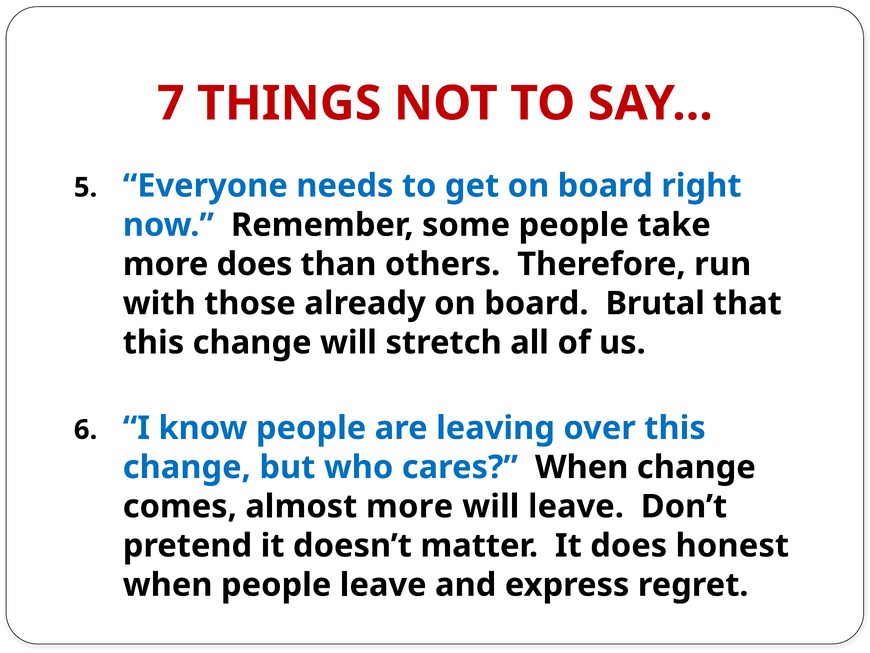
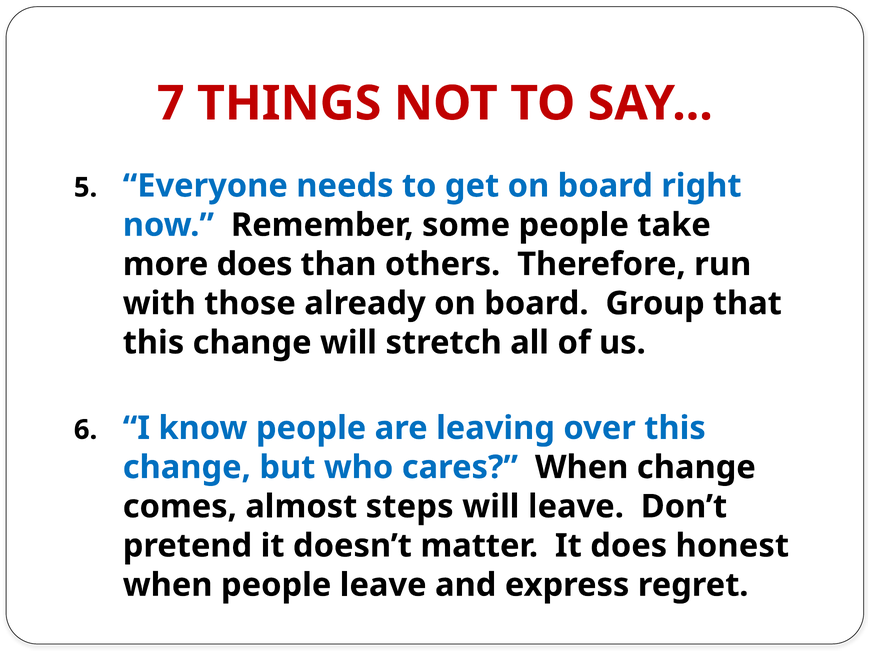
Brutal: Brutal -> Group (655, 303)
almost more: more -> steps (410, 506)
